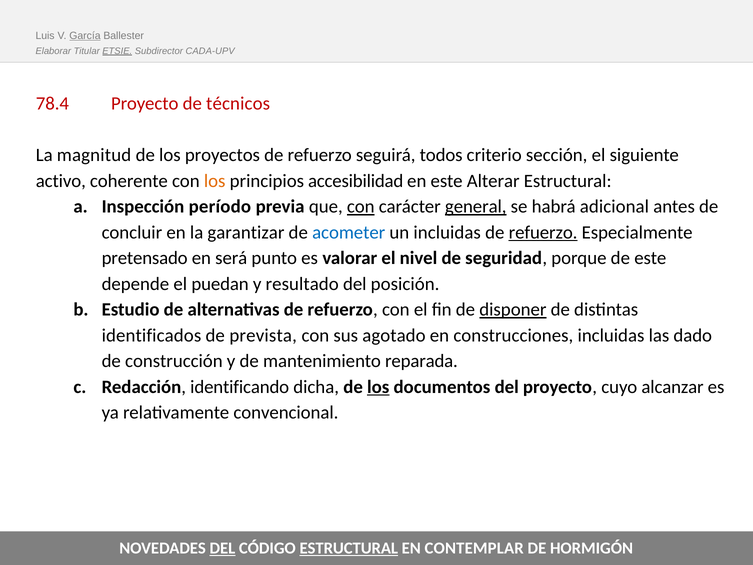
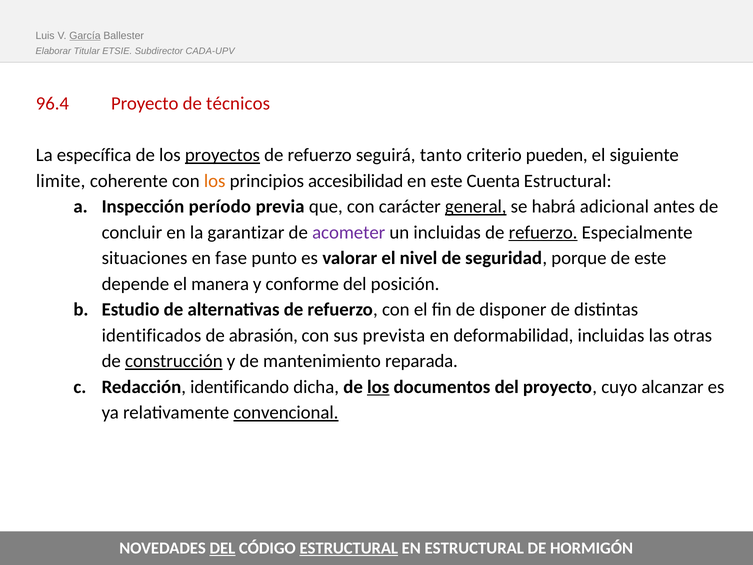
ETSIE underline: present -> none (117, 51)
78.4: 78.4 -> 96.4 (52, 104)
magnitud: magnitud -> específica (94, 155)
proyectos underline: none -> present (222, 155)
todos: todos -> tanto (441, 155)
sección: sección -> pueden (557, 155)
activo: activo -> limite (61, 181)
Alterar: Alterar -> Cuenta (493, 181)
con underline: present -> none (361, 207)
acometer colour: blue -> purple (349, 232)
pretensado: pretensado -> situaciones (145, 258)
será: será -> fase (231, 258)
puedan: puedan -> manera (220, 284)
resultado: resultado -> conforme (302, 284)
disponer underline: present -> none (513, 309)
prevista: prevista -> abrasión (263, 335)
agotado: agotado -> prevista (394, 335)
construcciones: construcciones -> deformabilidad (513, 335)
dado: dado -> otras (693, 335)
construcción underline: none -> present (174, 361)
convencional underline: none -> present (286, 412)
EN CONTEMPLAR: CONTEMPLAR -> ESTRUCTURAL (474, 548)
